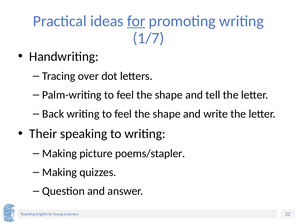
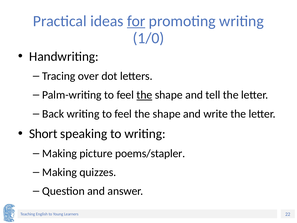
1/7: 1/7 -> 1/0 (148, 38)
the underline: none -> present (144, 95)
Their: Their -> Short (43, 134)
